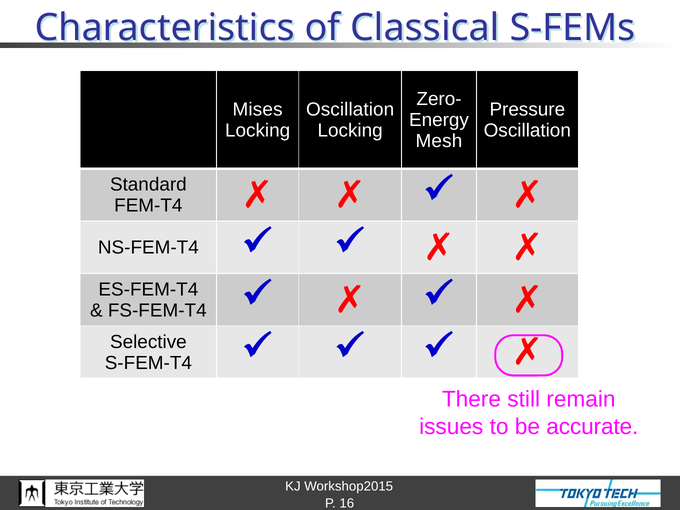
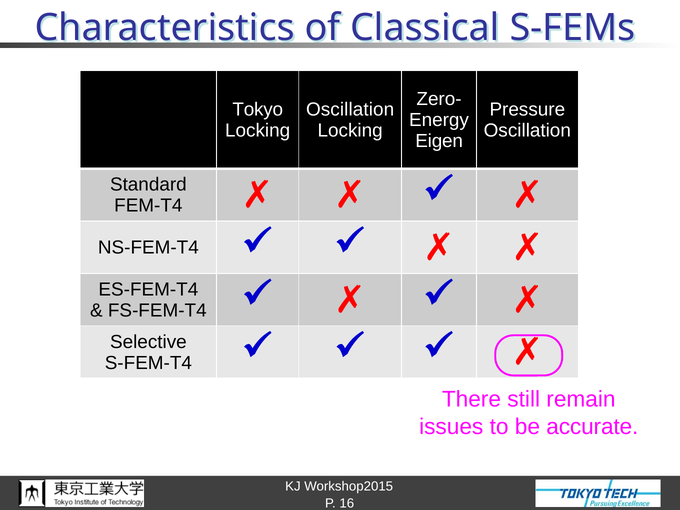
Mises: Mises -> Tokyo (258, 110)
Mesh: Mesh -> Eigen (439, 141)
